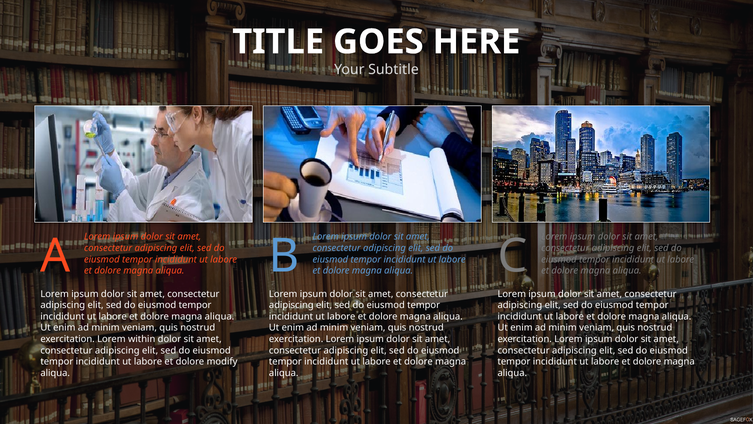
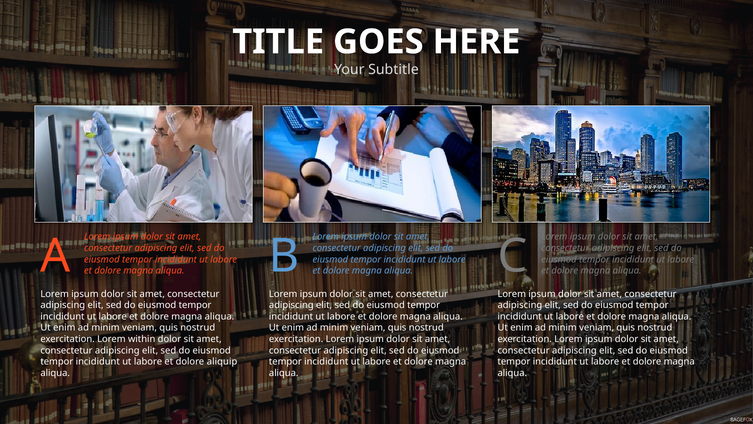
modify: modify -> aliquip (222, 361)
